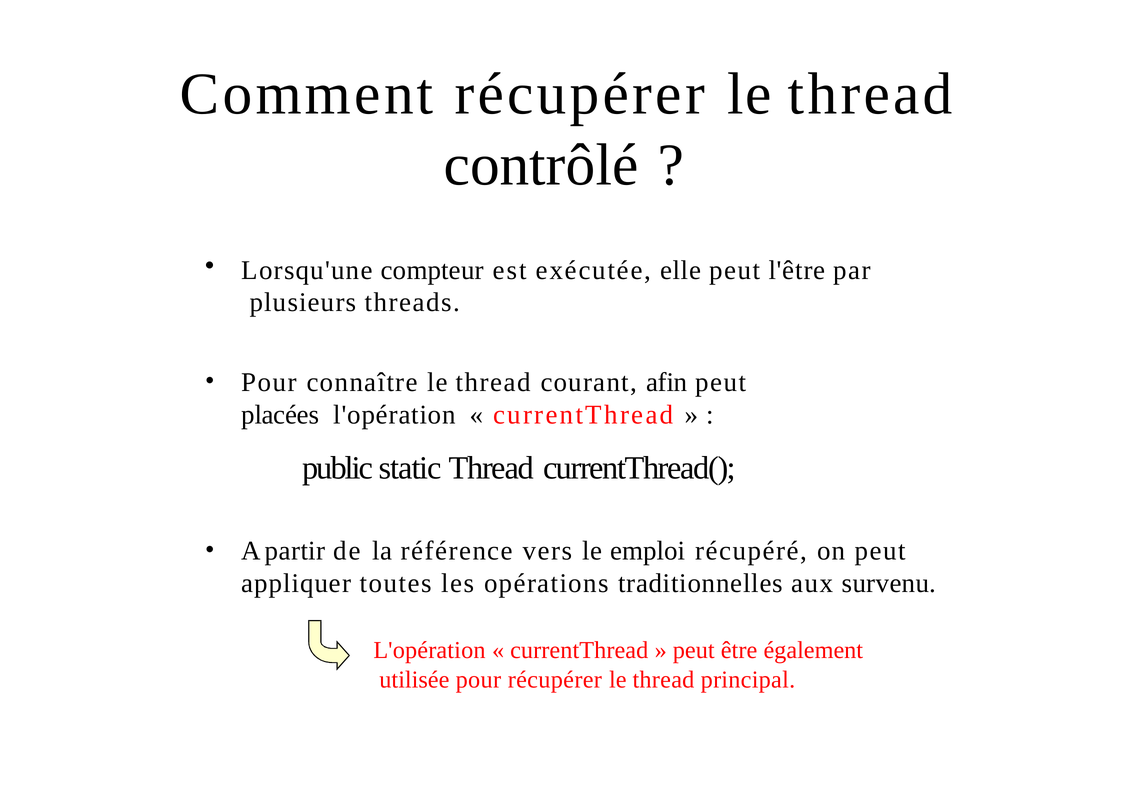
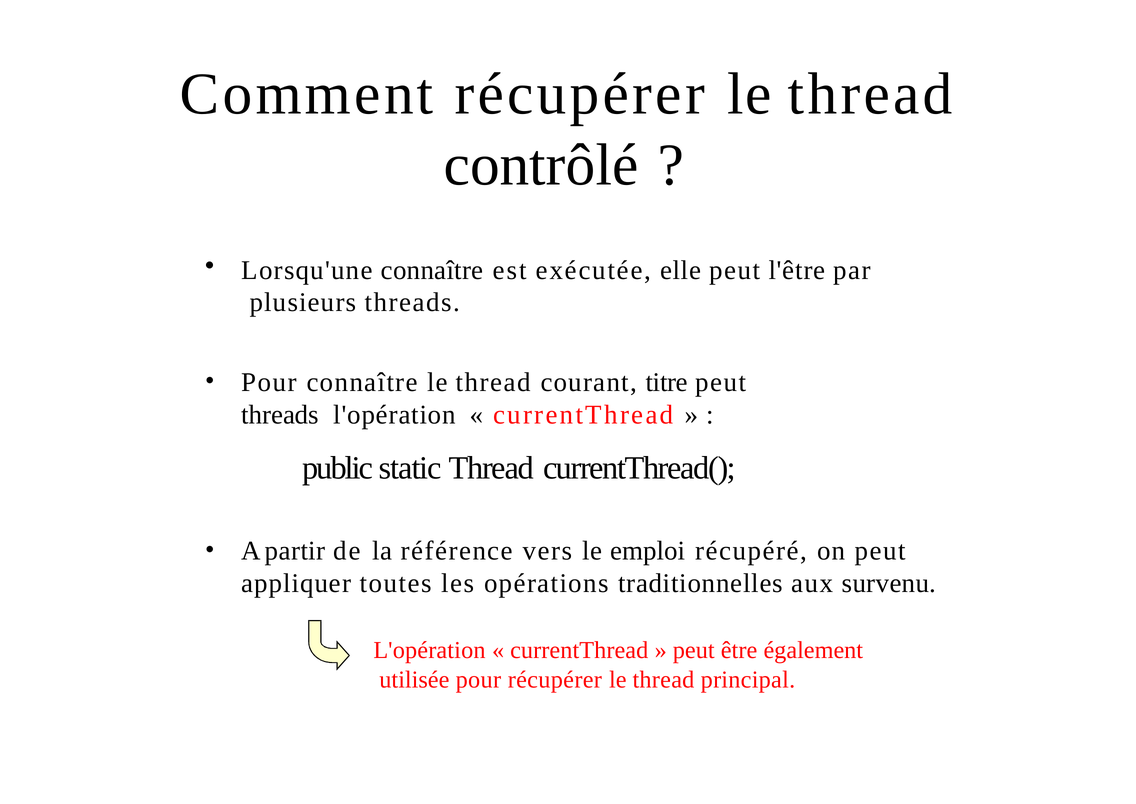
Lorsqu'une compteur: compteur -> connaître (432, 270)
afin: afin -> titre (667, 382)
placées: placées -> threads (280, 414)
